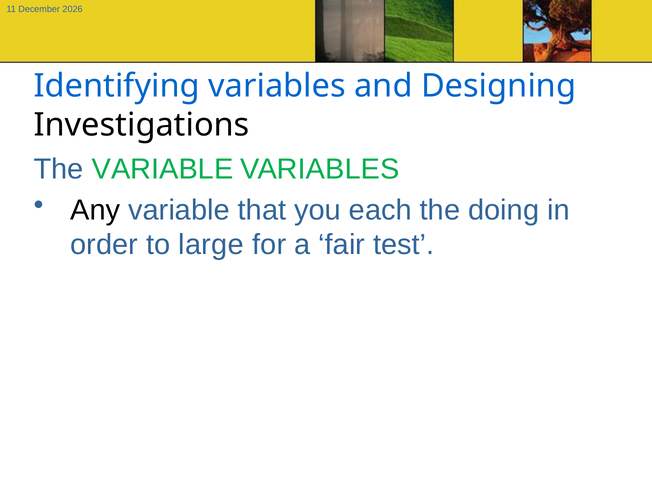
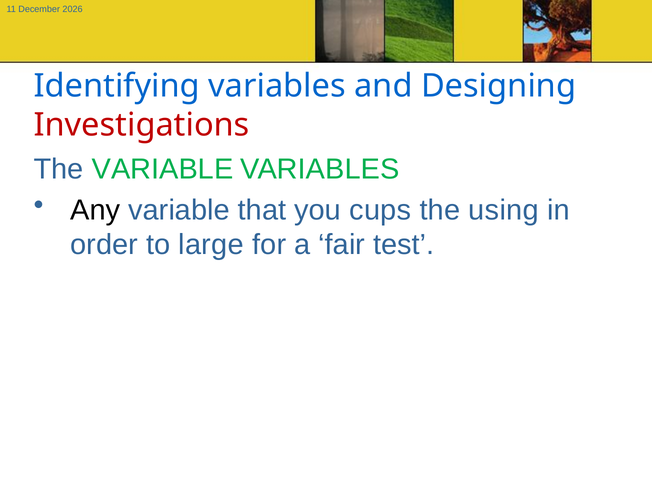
Investigations colour: black -> red (142, 125)
each: each -> cups (380, 210)
doing: doing -> using (504, 210)
